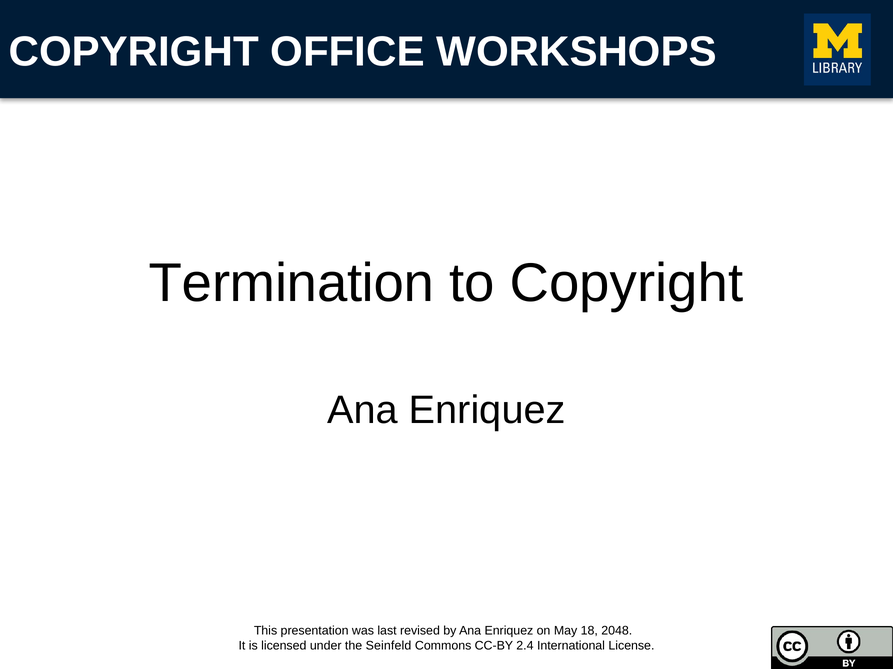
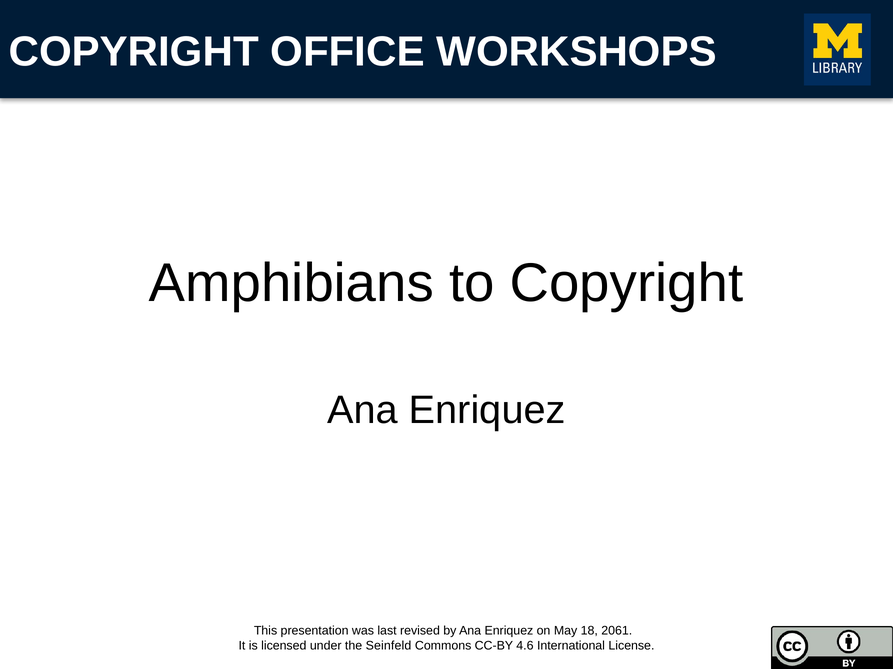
Termination: Termination -> Amphibians (291, 284)
2048: 2048 -> 2061 (617, 631)
2.4: 2.4 -> 4.6 (525, 646)
